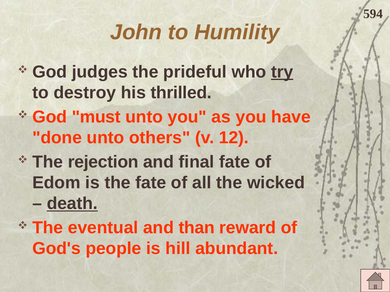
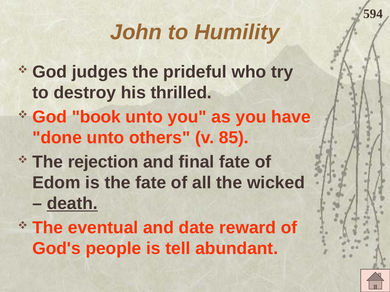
try underline: present -> none (282, 72)
must: must -> book (96, 117)
12: 12 -> 85 (234, 138)
than: than -> date (197, 228)
hill: hill -> tell (178, 249)
